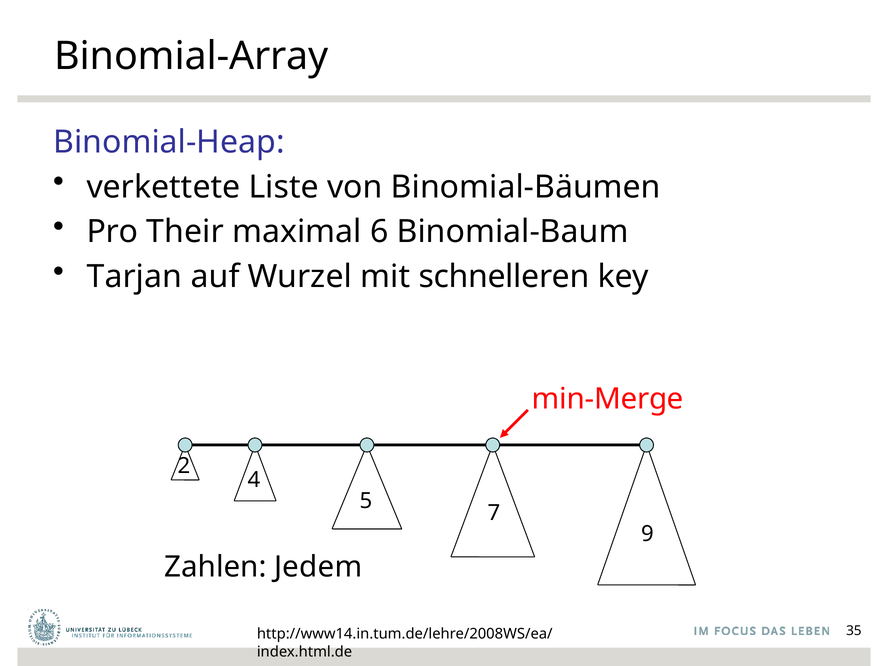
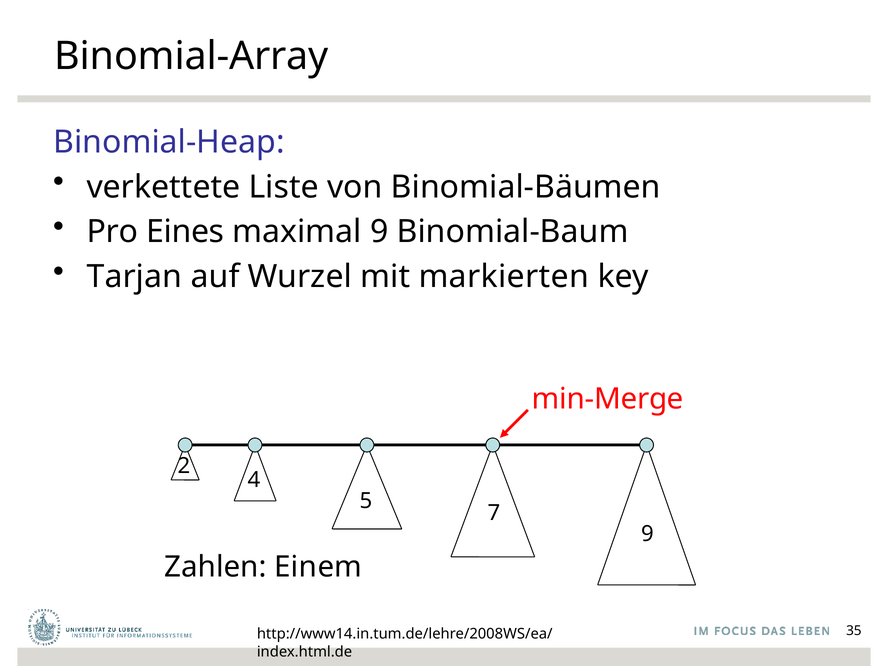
Their: Their -> Eines (185, 232)
maximal 6: 6 -> 9 (379, 232)
schnelleren: schnelleren -> markierten (504, 277)
Jedem: Jedem -> Einem (318, 567)
